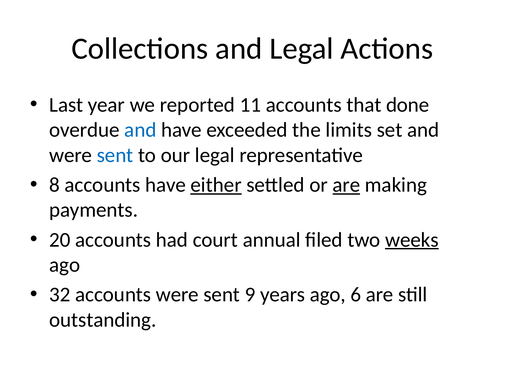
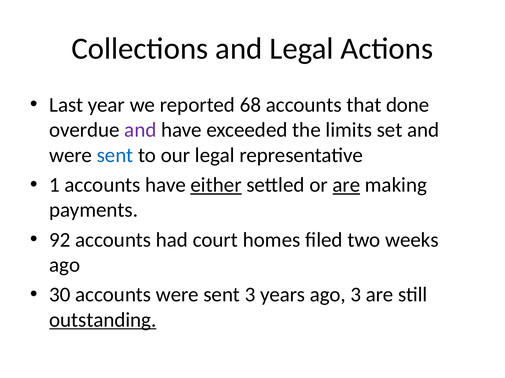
11: 11 -> 68 (250, 105)
and colour: blue -> purple (140, 130)
8: 8 -> 1 (55, 185)
20: 20 -> 92 (60, 240)
annual: annual -> homes (272, 240)
weeks underline: present -> none (412, 240)
32: 32 -> 30 (60, 295)
sent 9: 9 -> 3 (250, 295)
ago 6: 6 -> 3 (356, 295)
outstanding underline: none -> present (103, 320)
